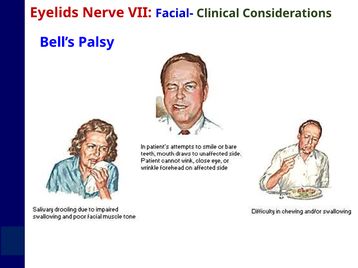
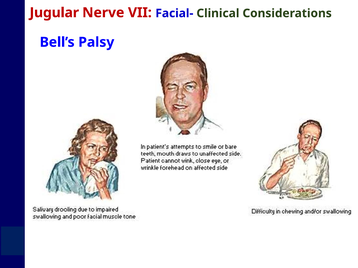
Eyelids: Eyelids -> Jugular (54, 13)
